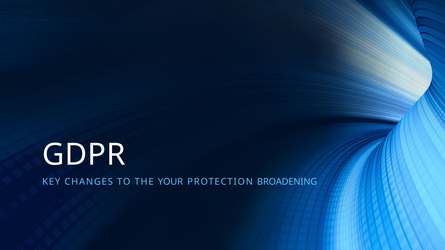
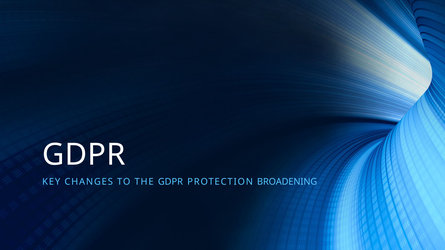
THE YOUR: YOUR -> GDPR (170, 182)
